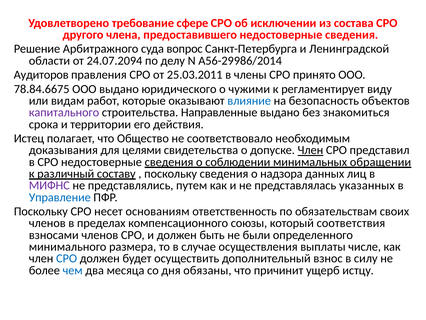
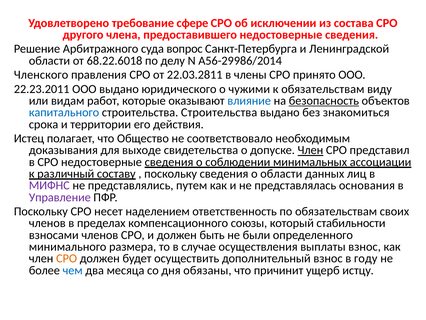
24.07.2094: 24.07.2094 -> 68.22.6018 (114, 61)
Аудиторов: Аудиторов -> Членского (41, 75)
25.03.2011: 25.03.2011 -> 22.03.2811 (195, 75)
78.84.6675: 78.84.6675 -> 22.23.2011 (42, 89)
к регламентирует: регламентирует -> обязательствам (323, 89)
безопасность underline: none -> present (324, 101)
капитального colour: purple -> blue (64, 112)
строительства Направленные: Направленные -> Строительства (219, 112)
целями: целями -> выходе (142, 150)
обращении: обращении -> ассоциации (381, 162)
о надзора: надзора -> области (281, 174)
указанных: указанных -> основания (367, 185)
Управление colour: blue -> purple (60, 197)
основаниям: основаниям -> наделением (158, 211)
соответствия: соответствия -> стабильности (351, 223)
выплаты числе: числе -> взнос (365, 246)
СРО colour: blue -> orange (67, 258)
силу: силу -> году (366, 258)
